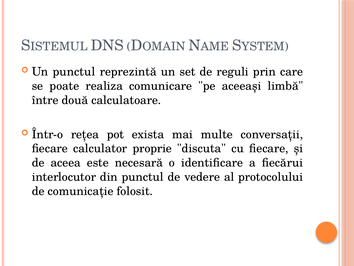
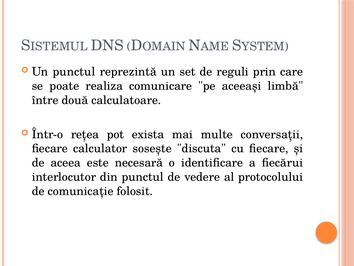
proprie: proprie -> sosește (152, 148)
